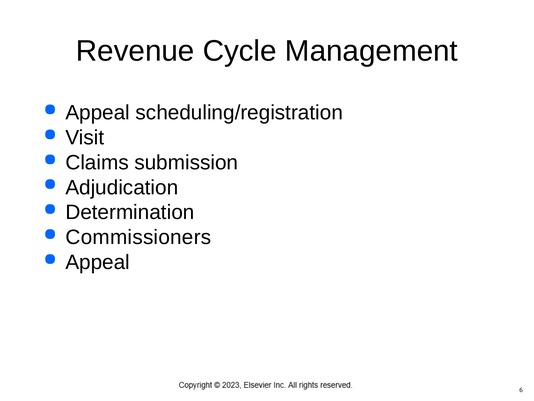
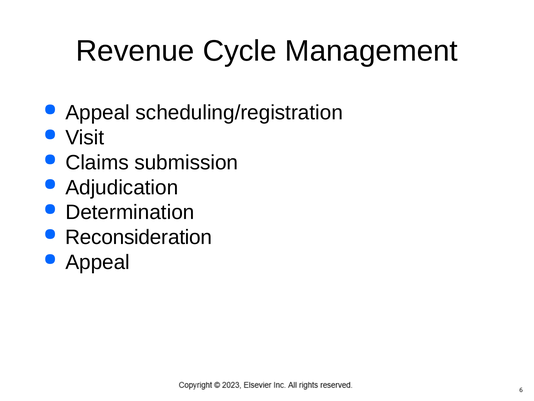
Commissioners: Commissioners -> Reconsideration (139, 237)
